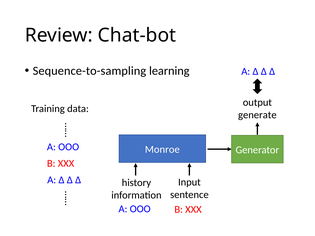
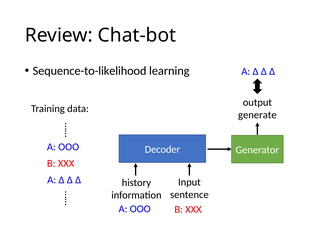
Sequence-to-sampling: Sequence-to-sampling -> Sequence-to-likelihood (90, 71)
Monroe: Monroe -> Decoder (162, 150)
